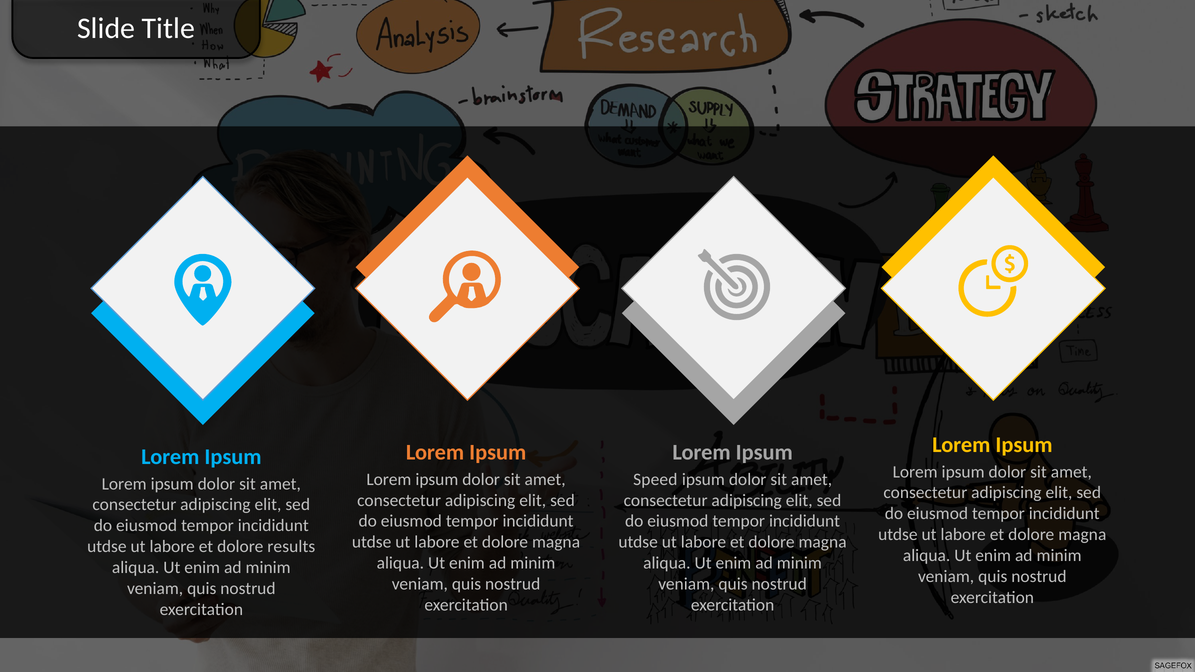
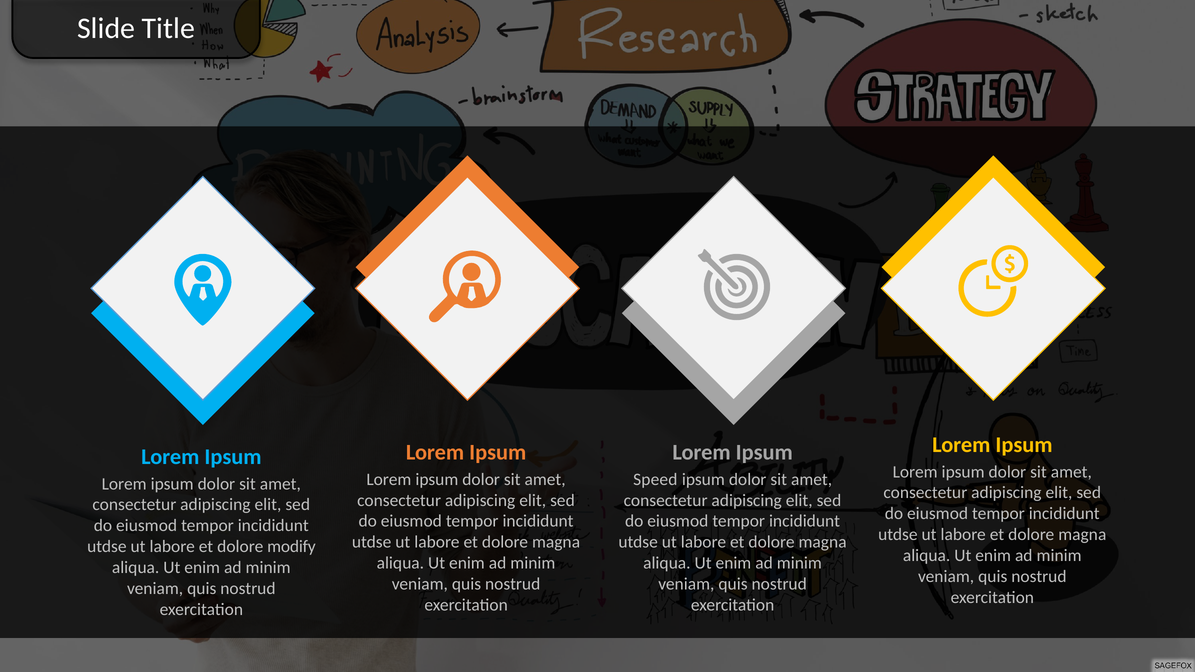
results: results -> modify (291, 547)
